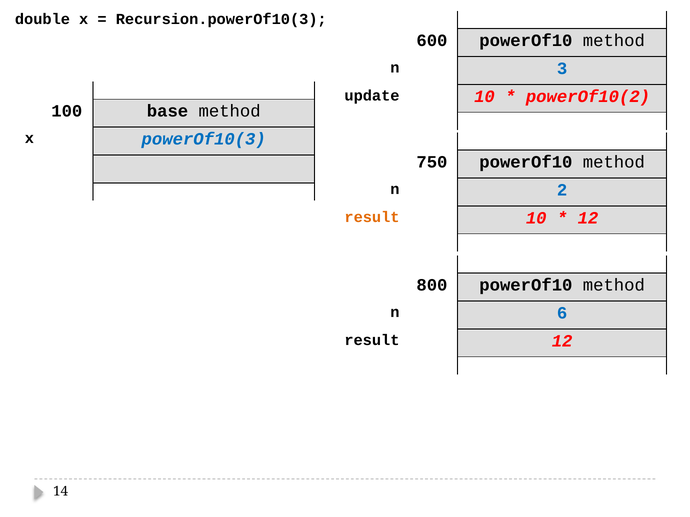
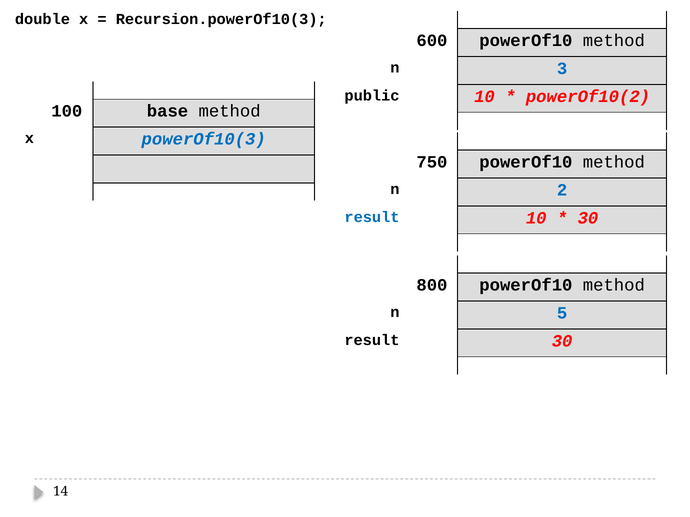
update: update -> public (372, 96)
result colour: orange -> blue (372, 217)
12: 12 -> 30 (588, 218)
6: 6 -> 5 (562, 313)
result 12: 12 -> 30 (562, 341)
